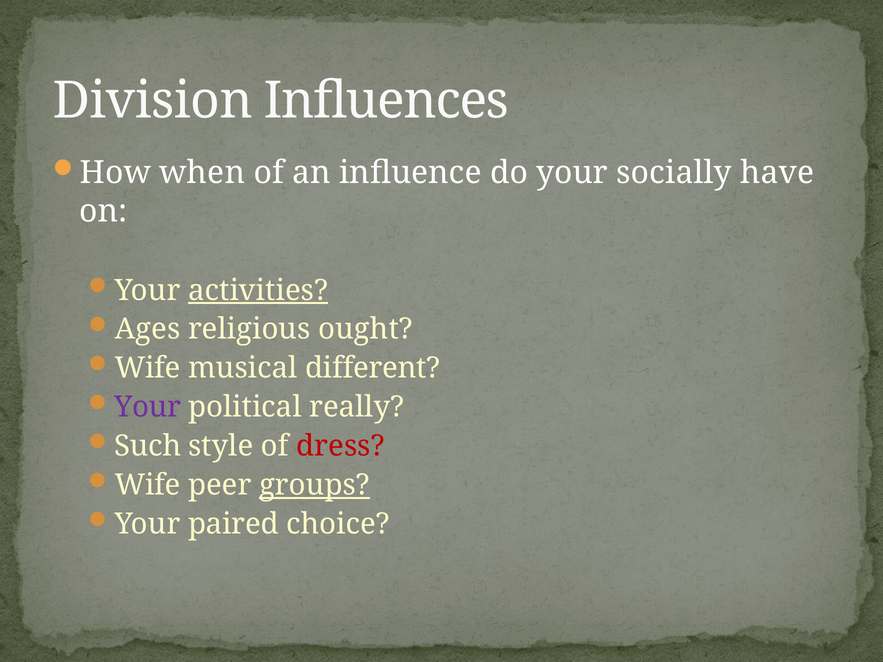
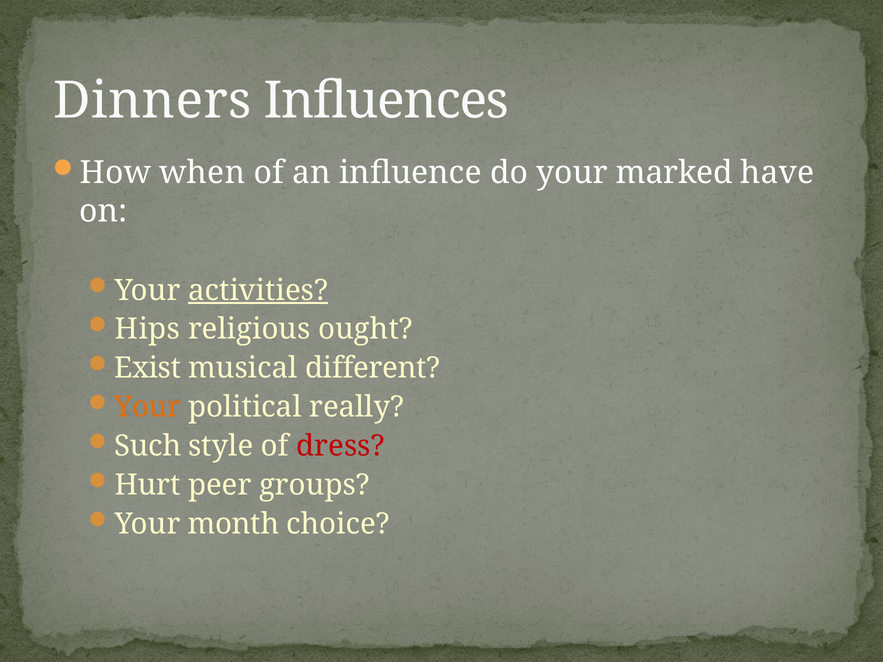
Division: Division -> Dinners (152, 101)
socially: socially -> marked (674, 173)
Ages: Ages -> Hips (147, 329)
Wife: Wife -> Exist (148, 368)
Your colour: purple -> orange (148, 407)
Wife: Wife -> Hurt (148, 485)
groups underline: present -> none (314, 485)
paired: paired -> month (233, 524)
